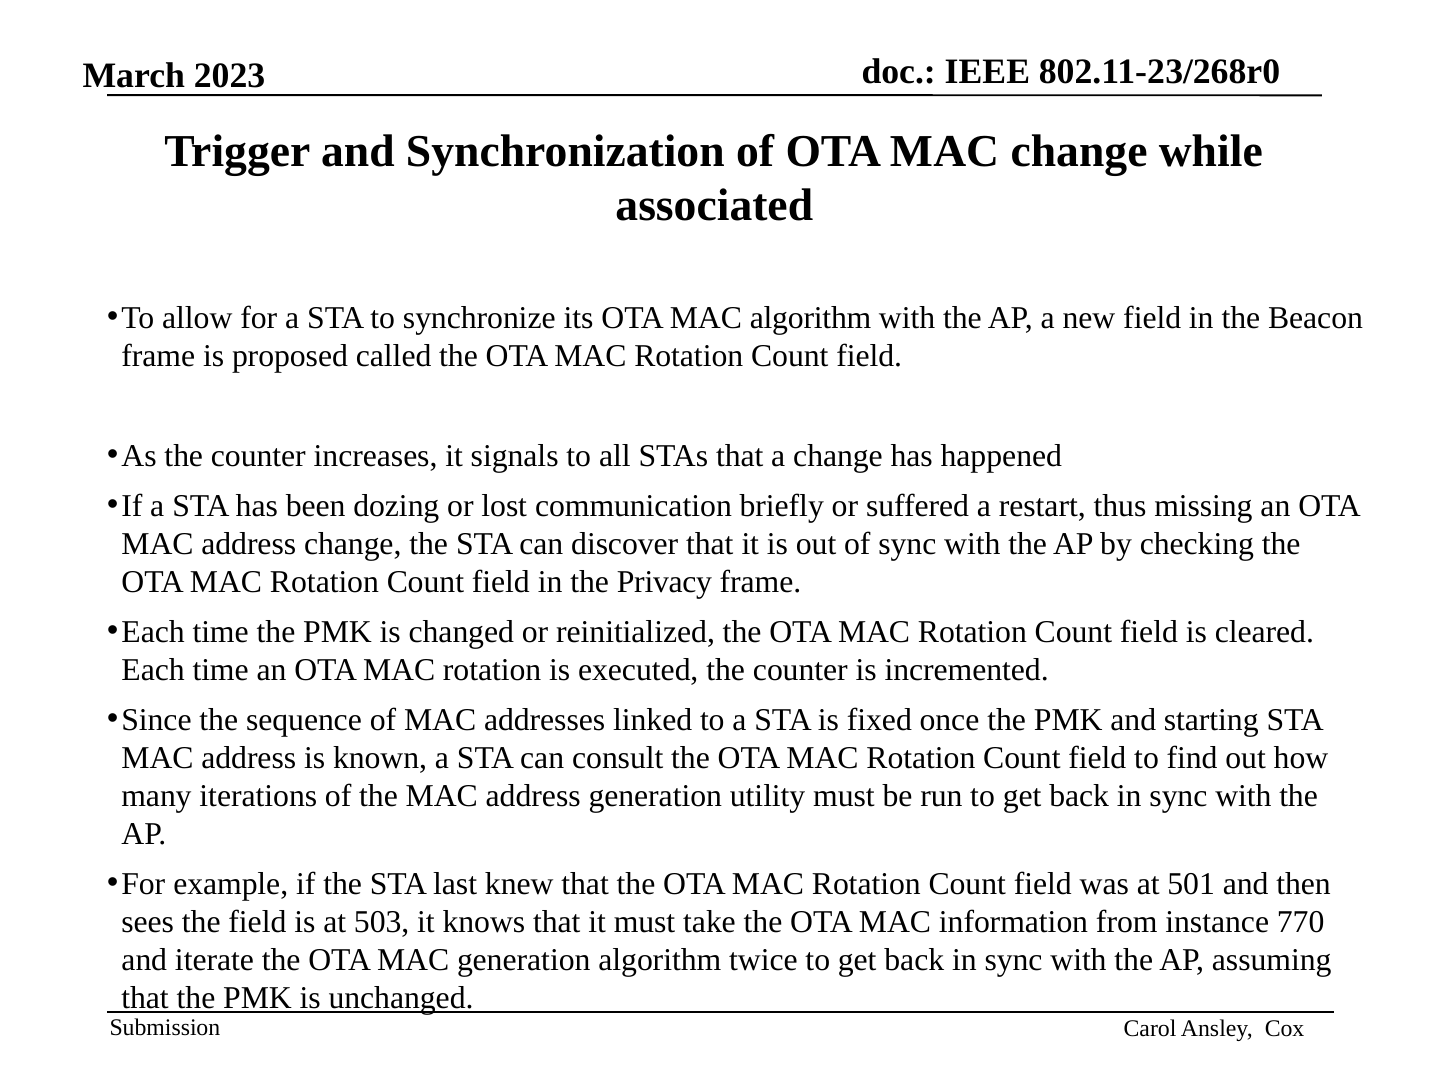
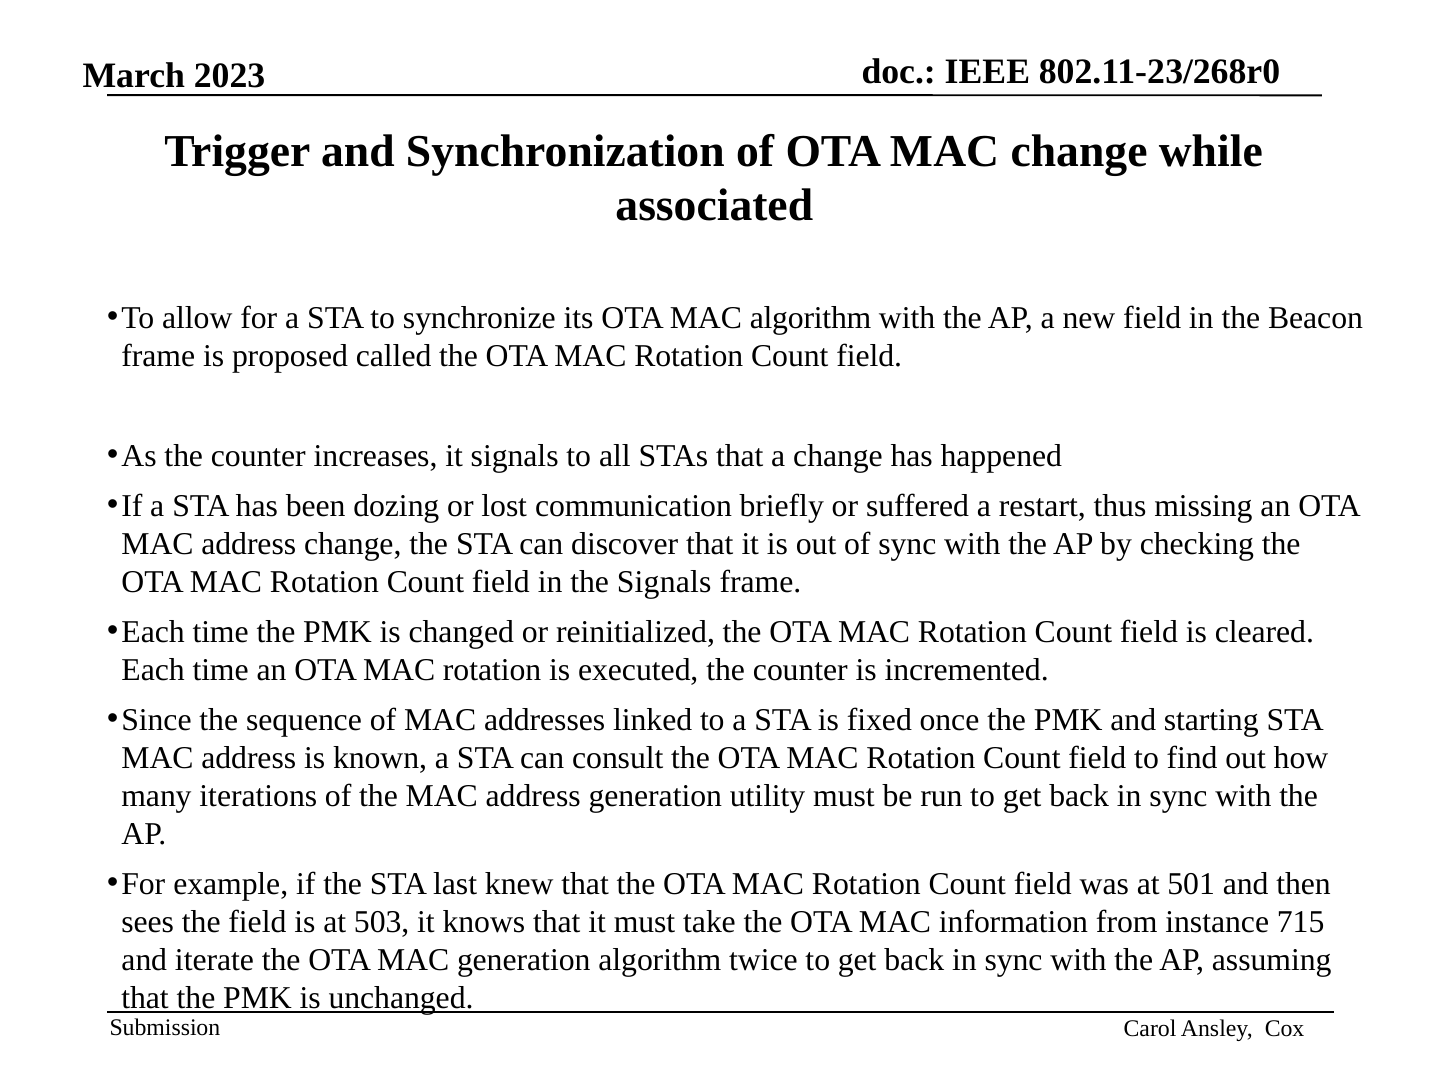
the Privacy: Privacy -> Signals (664, 582)
770: 770 -> 715 (1301, 922)
